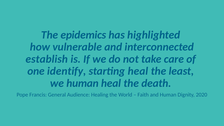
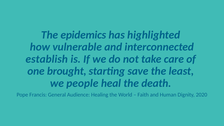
identify: identify -> brought (67, 71)
starting heal: heal -> save (138, 71)
we human: human -> people (82, 83)
